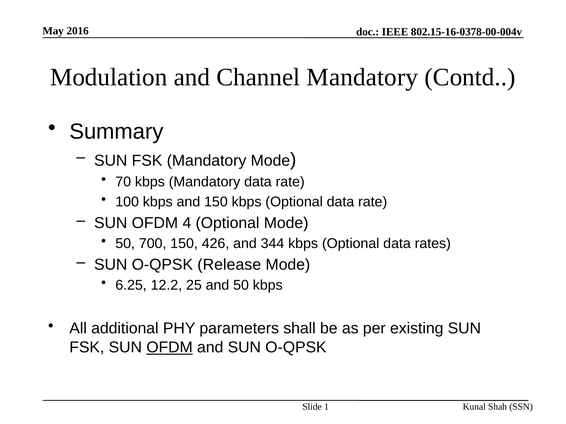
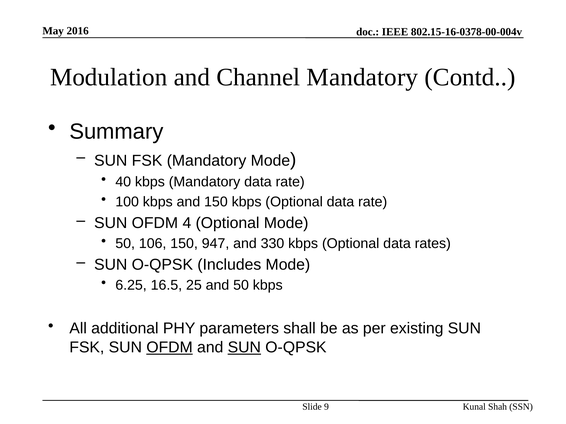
70: 70 -> 40 (123, 182)
700: 700 -> 106 (153, 244)
426: 426 -> 947 (216, 244)
344: 344 -> 330 (272, 244)
Release: Release -> Includes (229, 265)
12.2: 12.2 -> 16.5 (166, 286)
SUN underline: none -> present (244, 348)
1: 1 -> 9 (326, 407)
